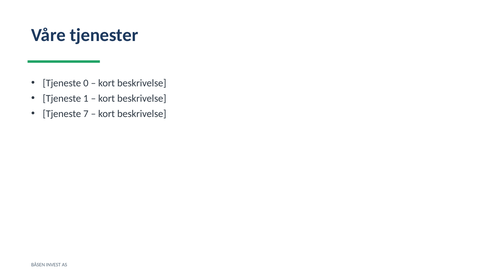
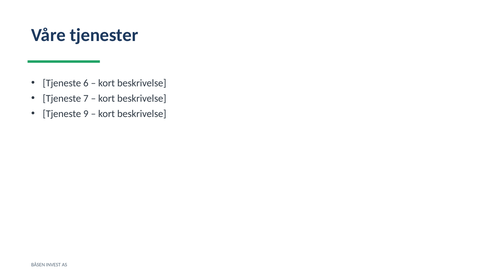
0: 0 -> 6 (86, 83)
1: 1 -> 7 (86, 98)
7: 7 -> 9 (86, 114)
